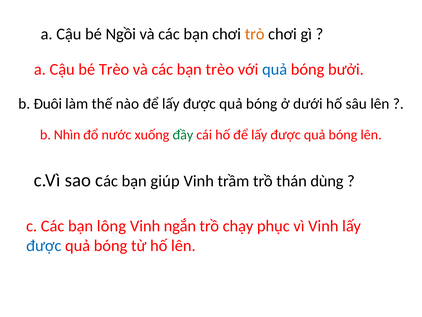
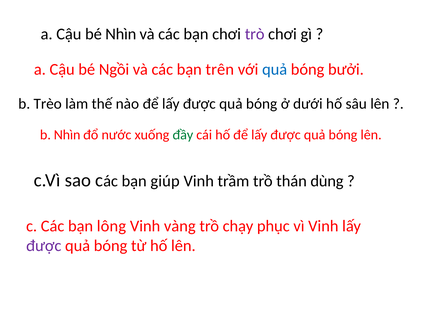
bé Ngồi: Ngồi -> Nhìn (121, 34)
trò colour: orange -> purple (255, 34)
bé Trèo: Trèo -> Ngồi (114, 69)
bạn trèo: trèo -> trên (220, 69)
Đuôi: Đuôi -> Trèo (48, 104)
ngắn: ngắn -> vàng (180, 226)
được colour: blue -> purple (44, 245)
